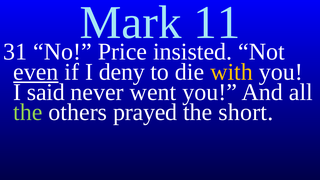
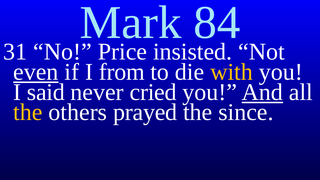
11: 11 -> 84 (217, 23)
deny: deny -> from (122, 72)
went: went -> cried (153, 92)
And underline: none -> present (262, 92)
the colour: light green -> yellow (28, 112)
short: short -> since (246, 112)
